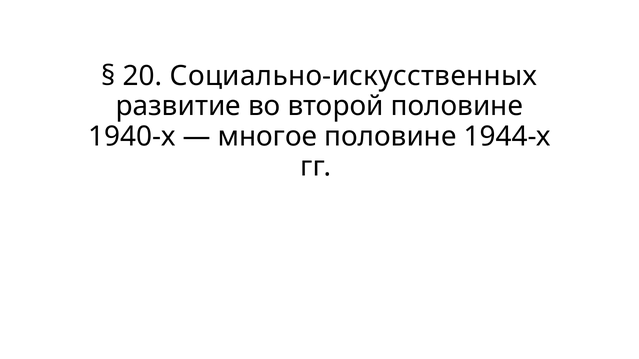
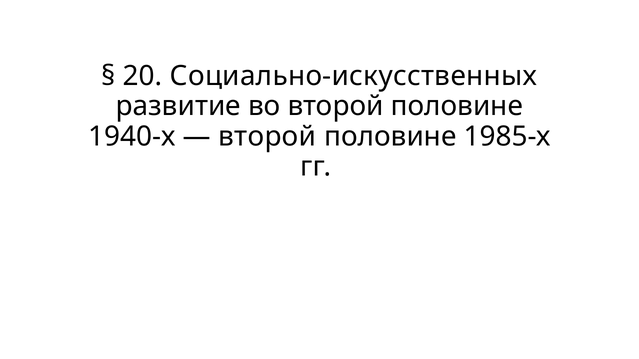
многое: многое -> второй (267, 137)
1944-х: 1944-х -> 1985-х (507, 137)
